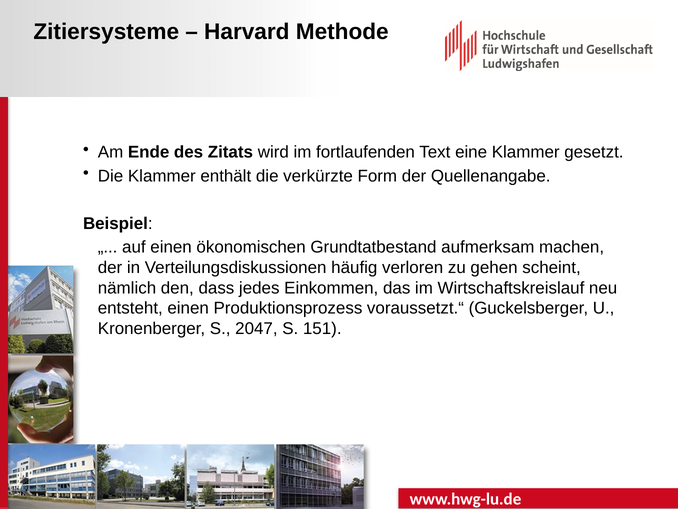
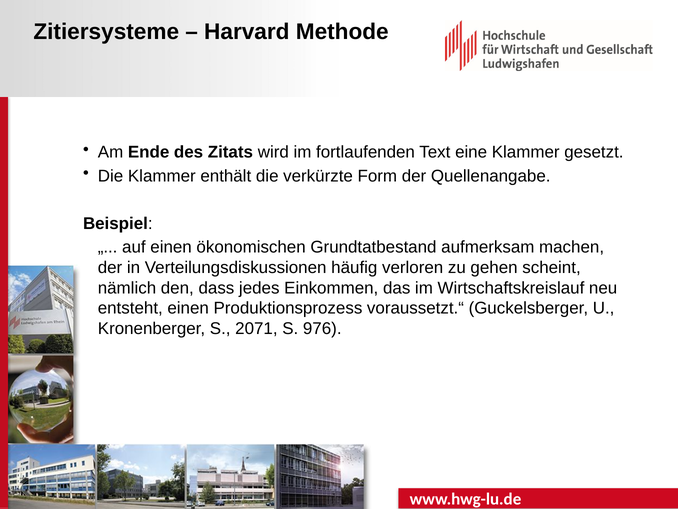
2047: 2047 -> 2071 (256, 328)
151: 151 -> 976 (322, 328)
